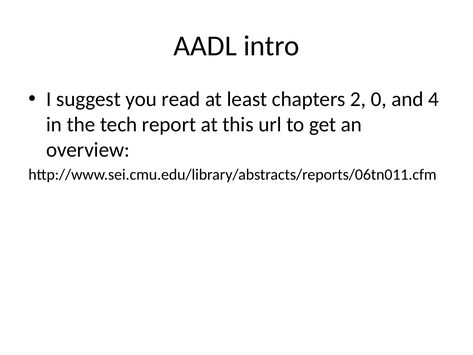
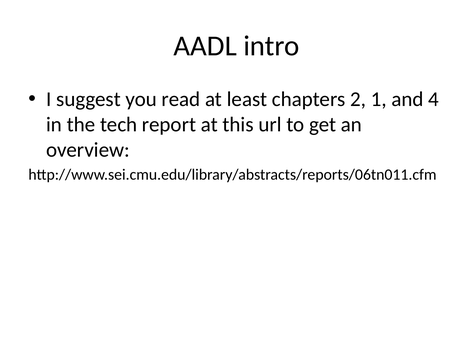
0: 0 -> 1 (379, 99)
